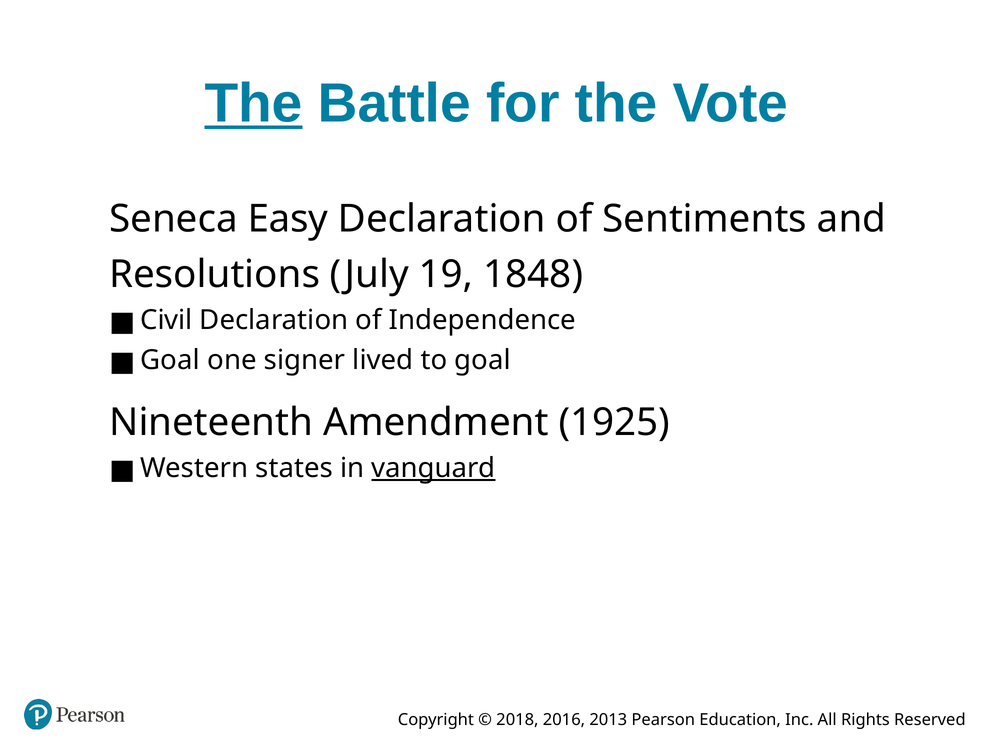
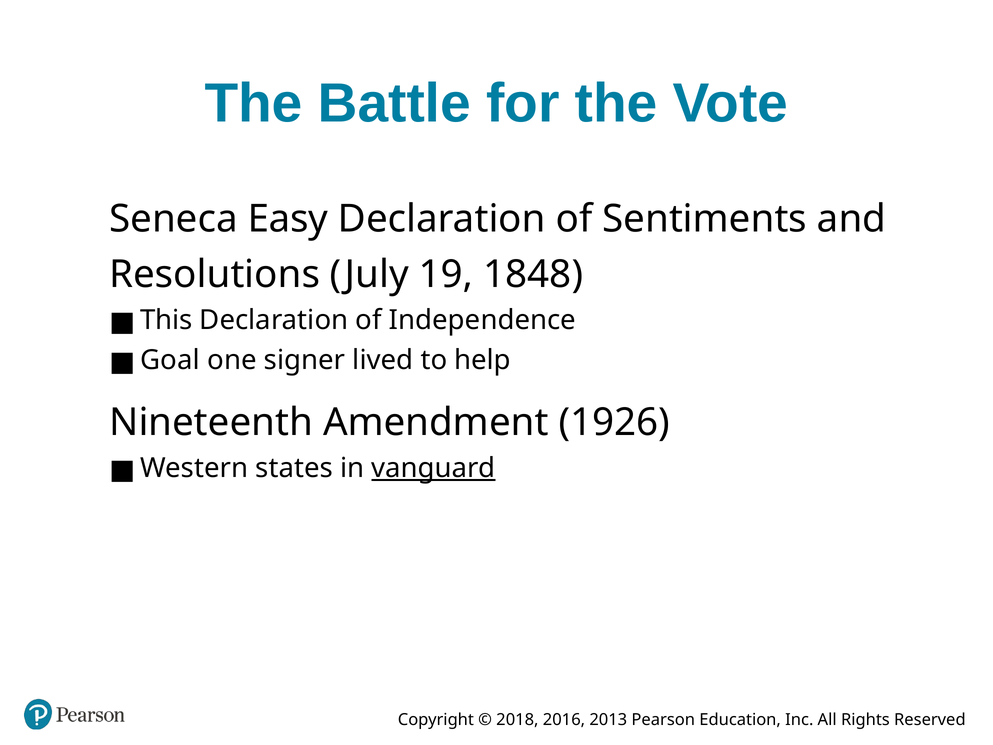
The underline: present -> none (254, 103)
Civil: Civil -> This (166, 320)
to goal: goal -> help (483, 360)
1925: 1925 -> 1926 (614, 422)
